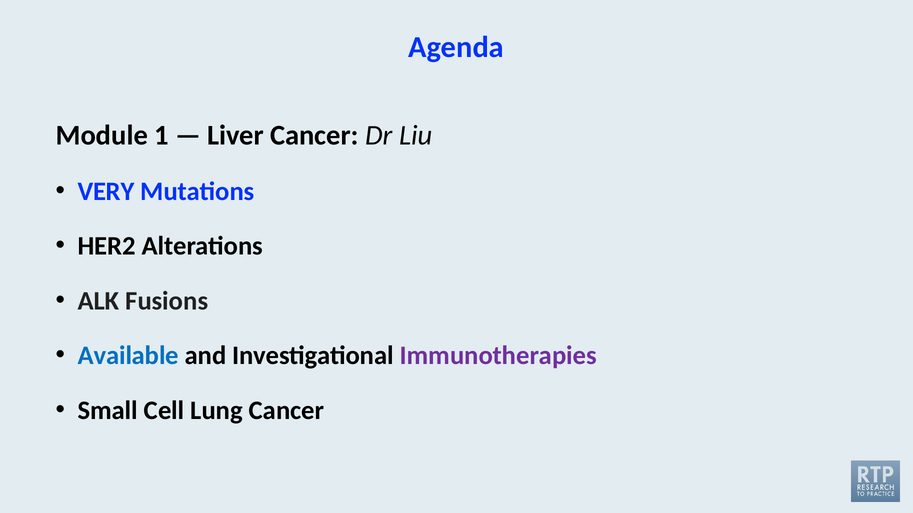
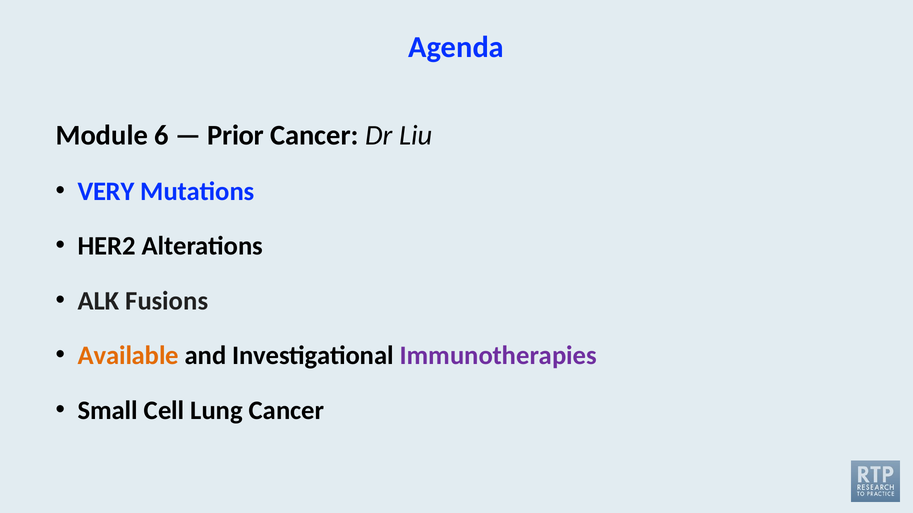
1: 1 -> 6 (161, 136)
Liver: Liver -> Prior (236, 136)
Available colour: blue -> orange (128, 356)
